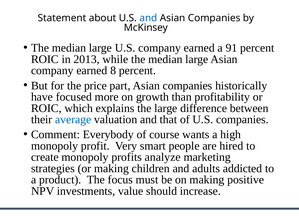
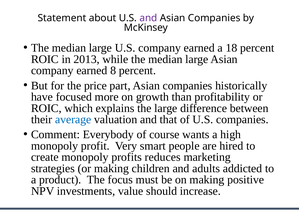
and colour: blue -> purple (148, 18)
91: 91 -> 18 (231, 48)
analyze: analyze -> reduces (163, 157)
